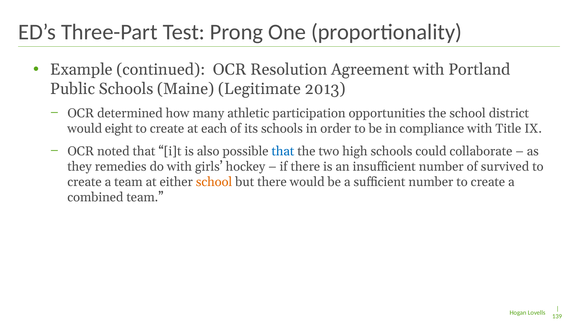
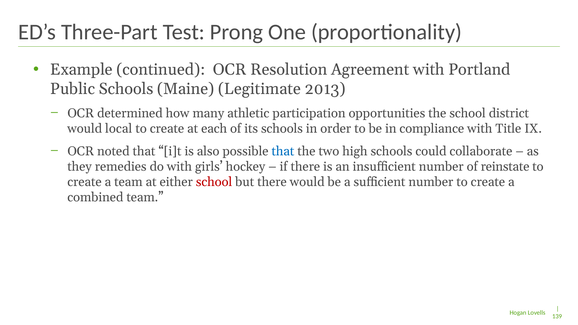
eight: eight -> local (119, 129)
survived: survived -> reinstate (505, 167)
school colour: orange -> red (214, 182)
